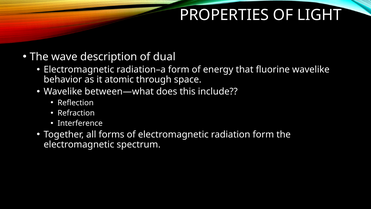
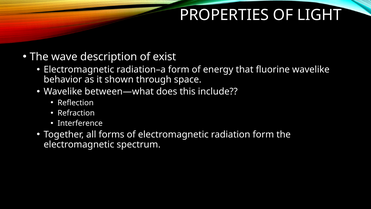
dual: dual -> exist (164, 57)
atomic: atomic -> shown (119, 80)
